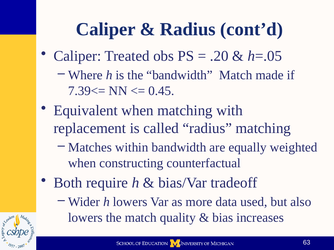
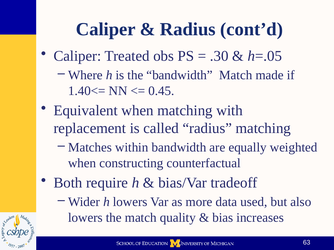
.20: .20 -> .30 (219, 56)
7.39<=: 7.39<= -> 1.40<= (87, 91)
